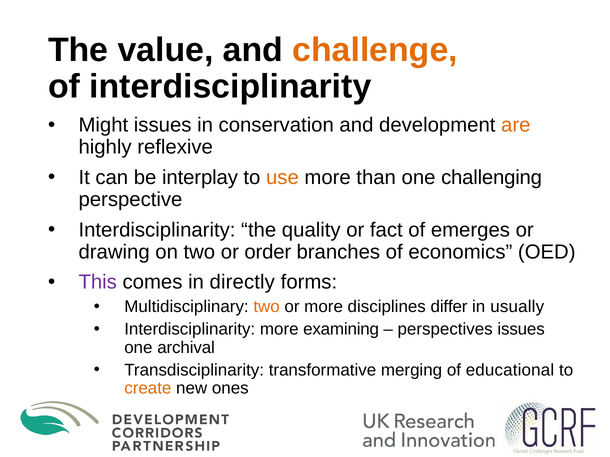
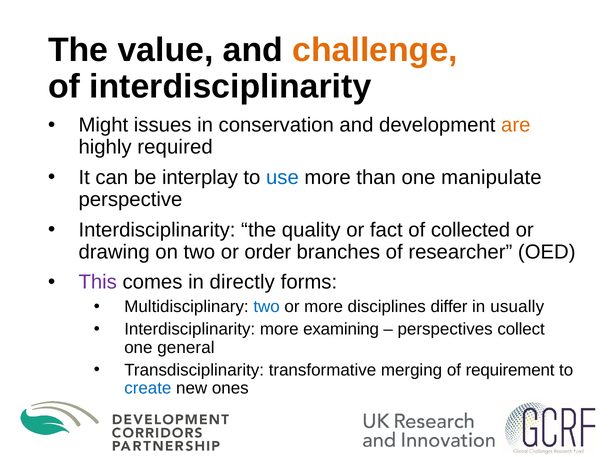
reflexive: reflexive -> required (175, 147)
use colour: orange -> blue (282, 178)
challenging: challenging -> manipulate (491, 178)
emerges: emerges -> collected (470, 230)
economics: economics -> researcher (460, 252)
two colour: orange -> blue (267, 307)
perspectives issues: issues -> collect (521, 329)
archival: archival -> general (186, 348)
educational: educational -> requirement (510, 370)
create colour: orange -> blue (148, 389)
